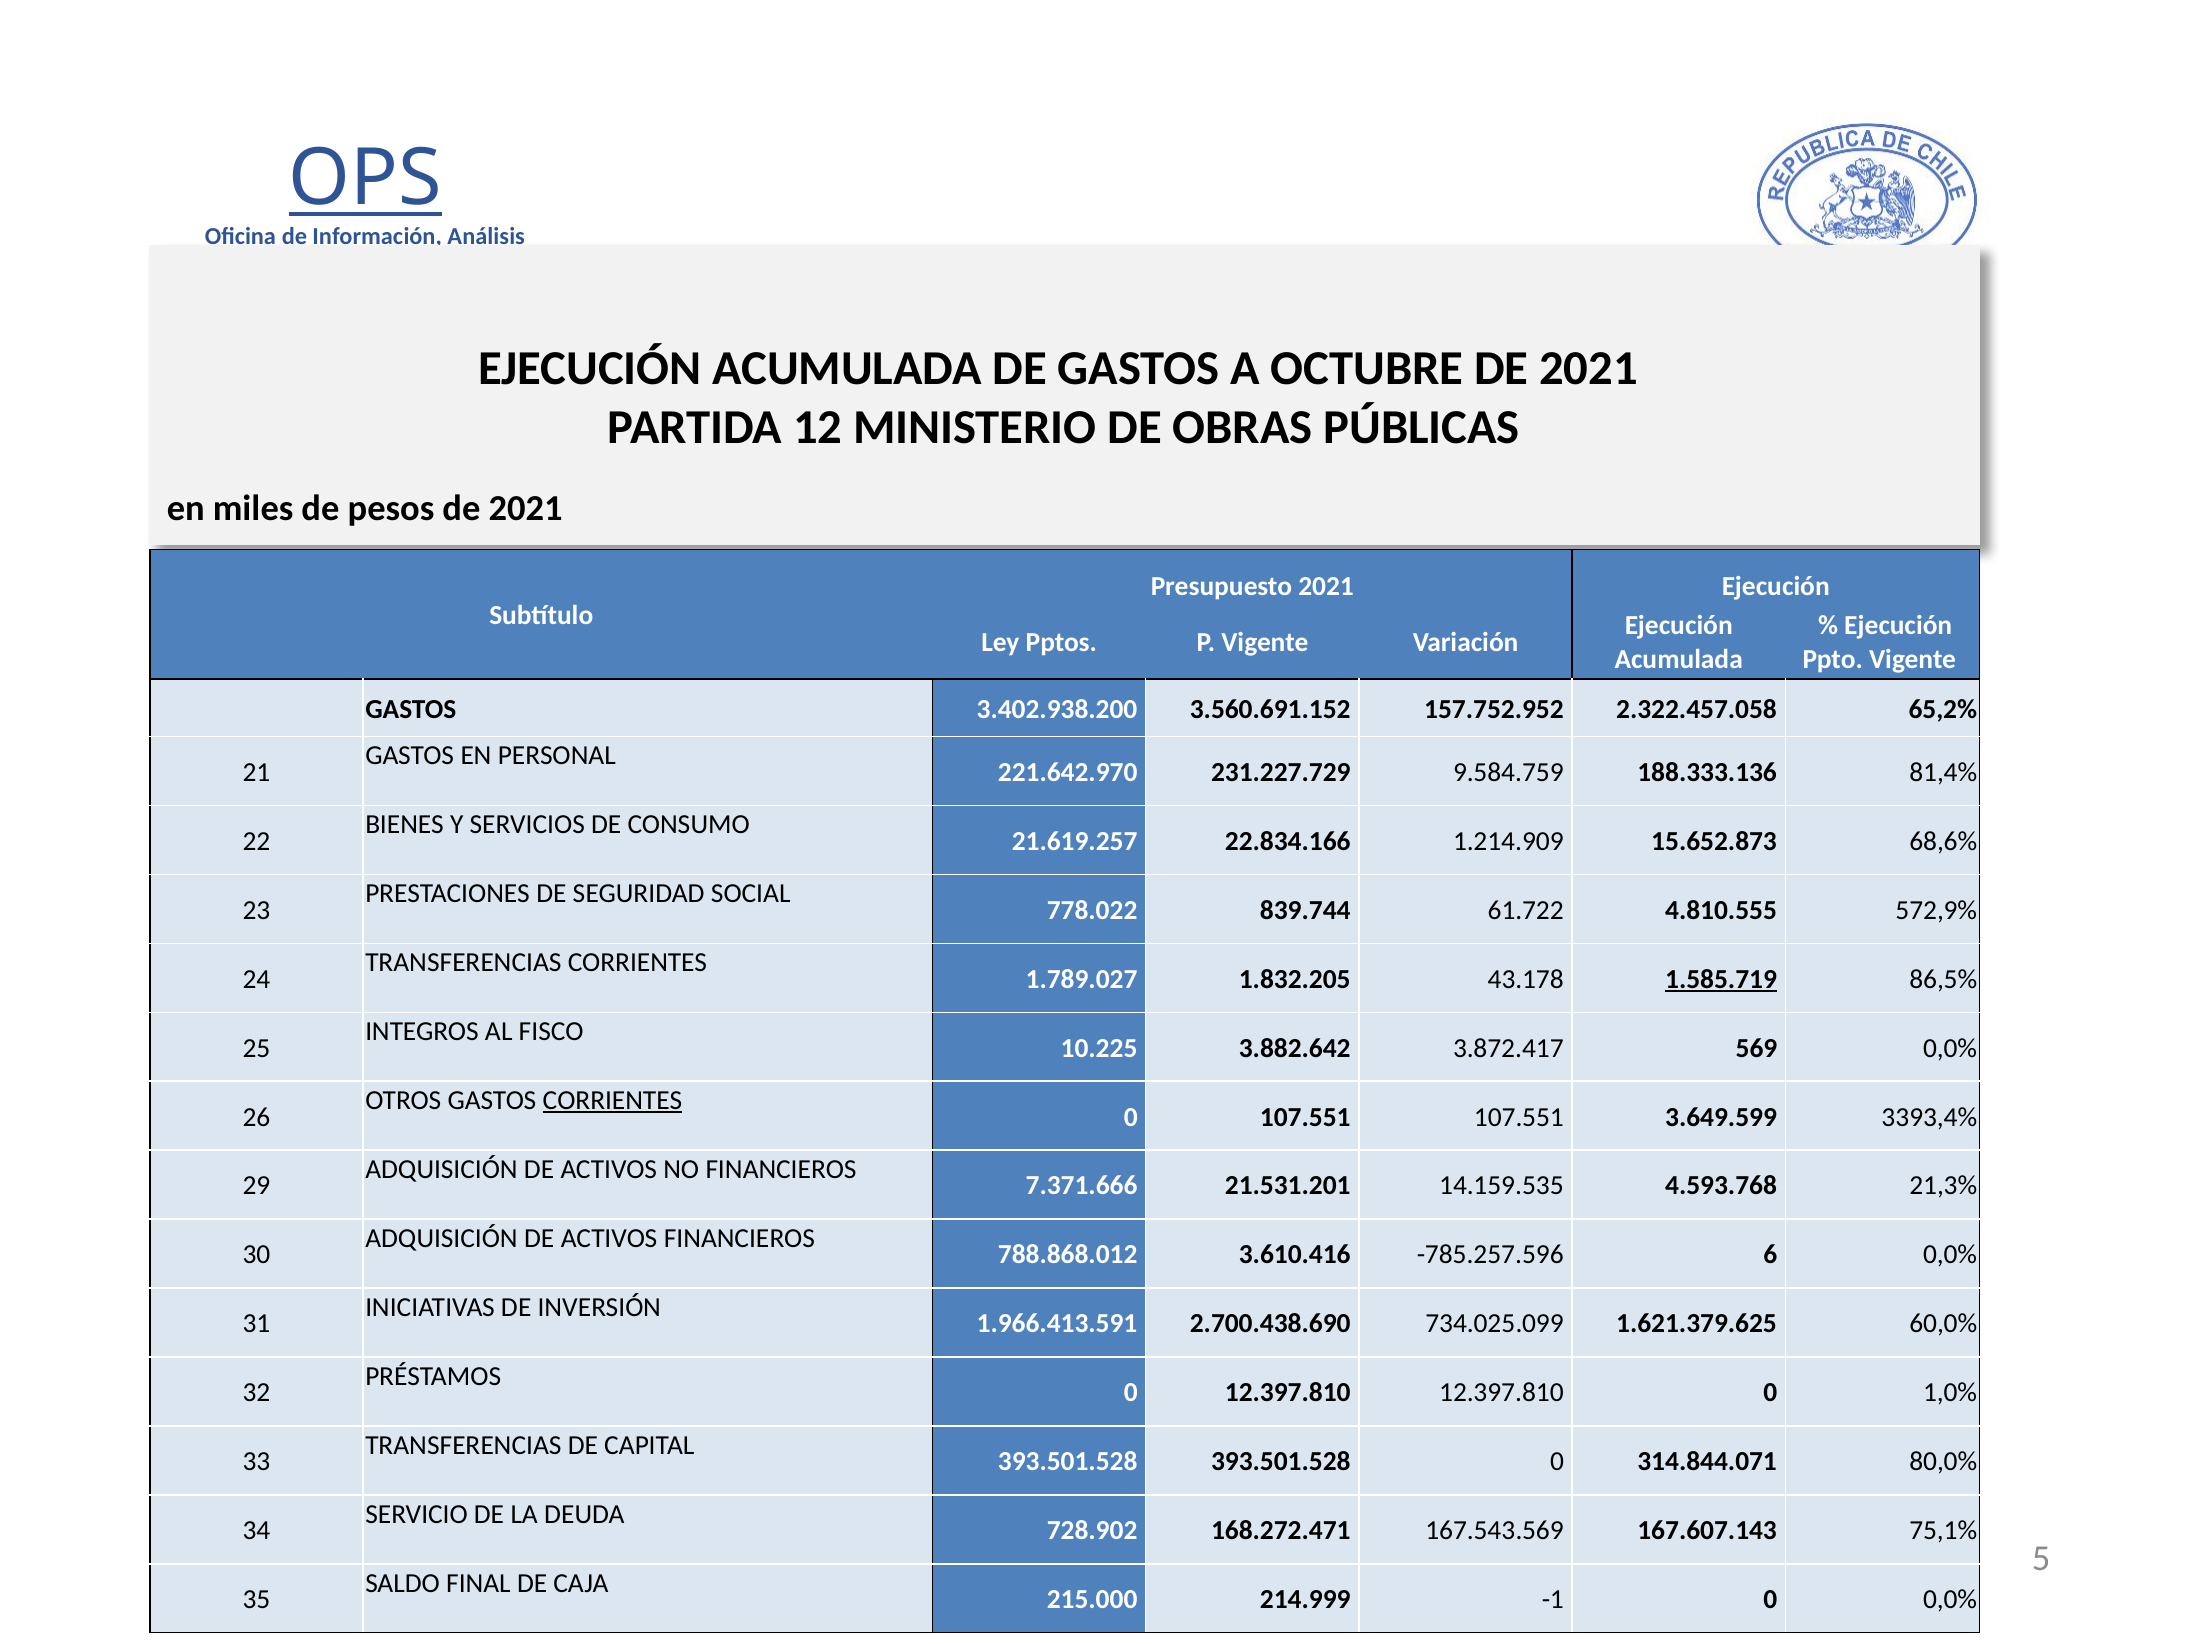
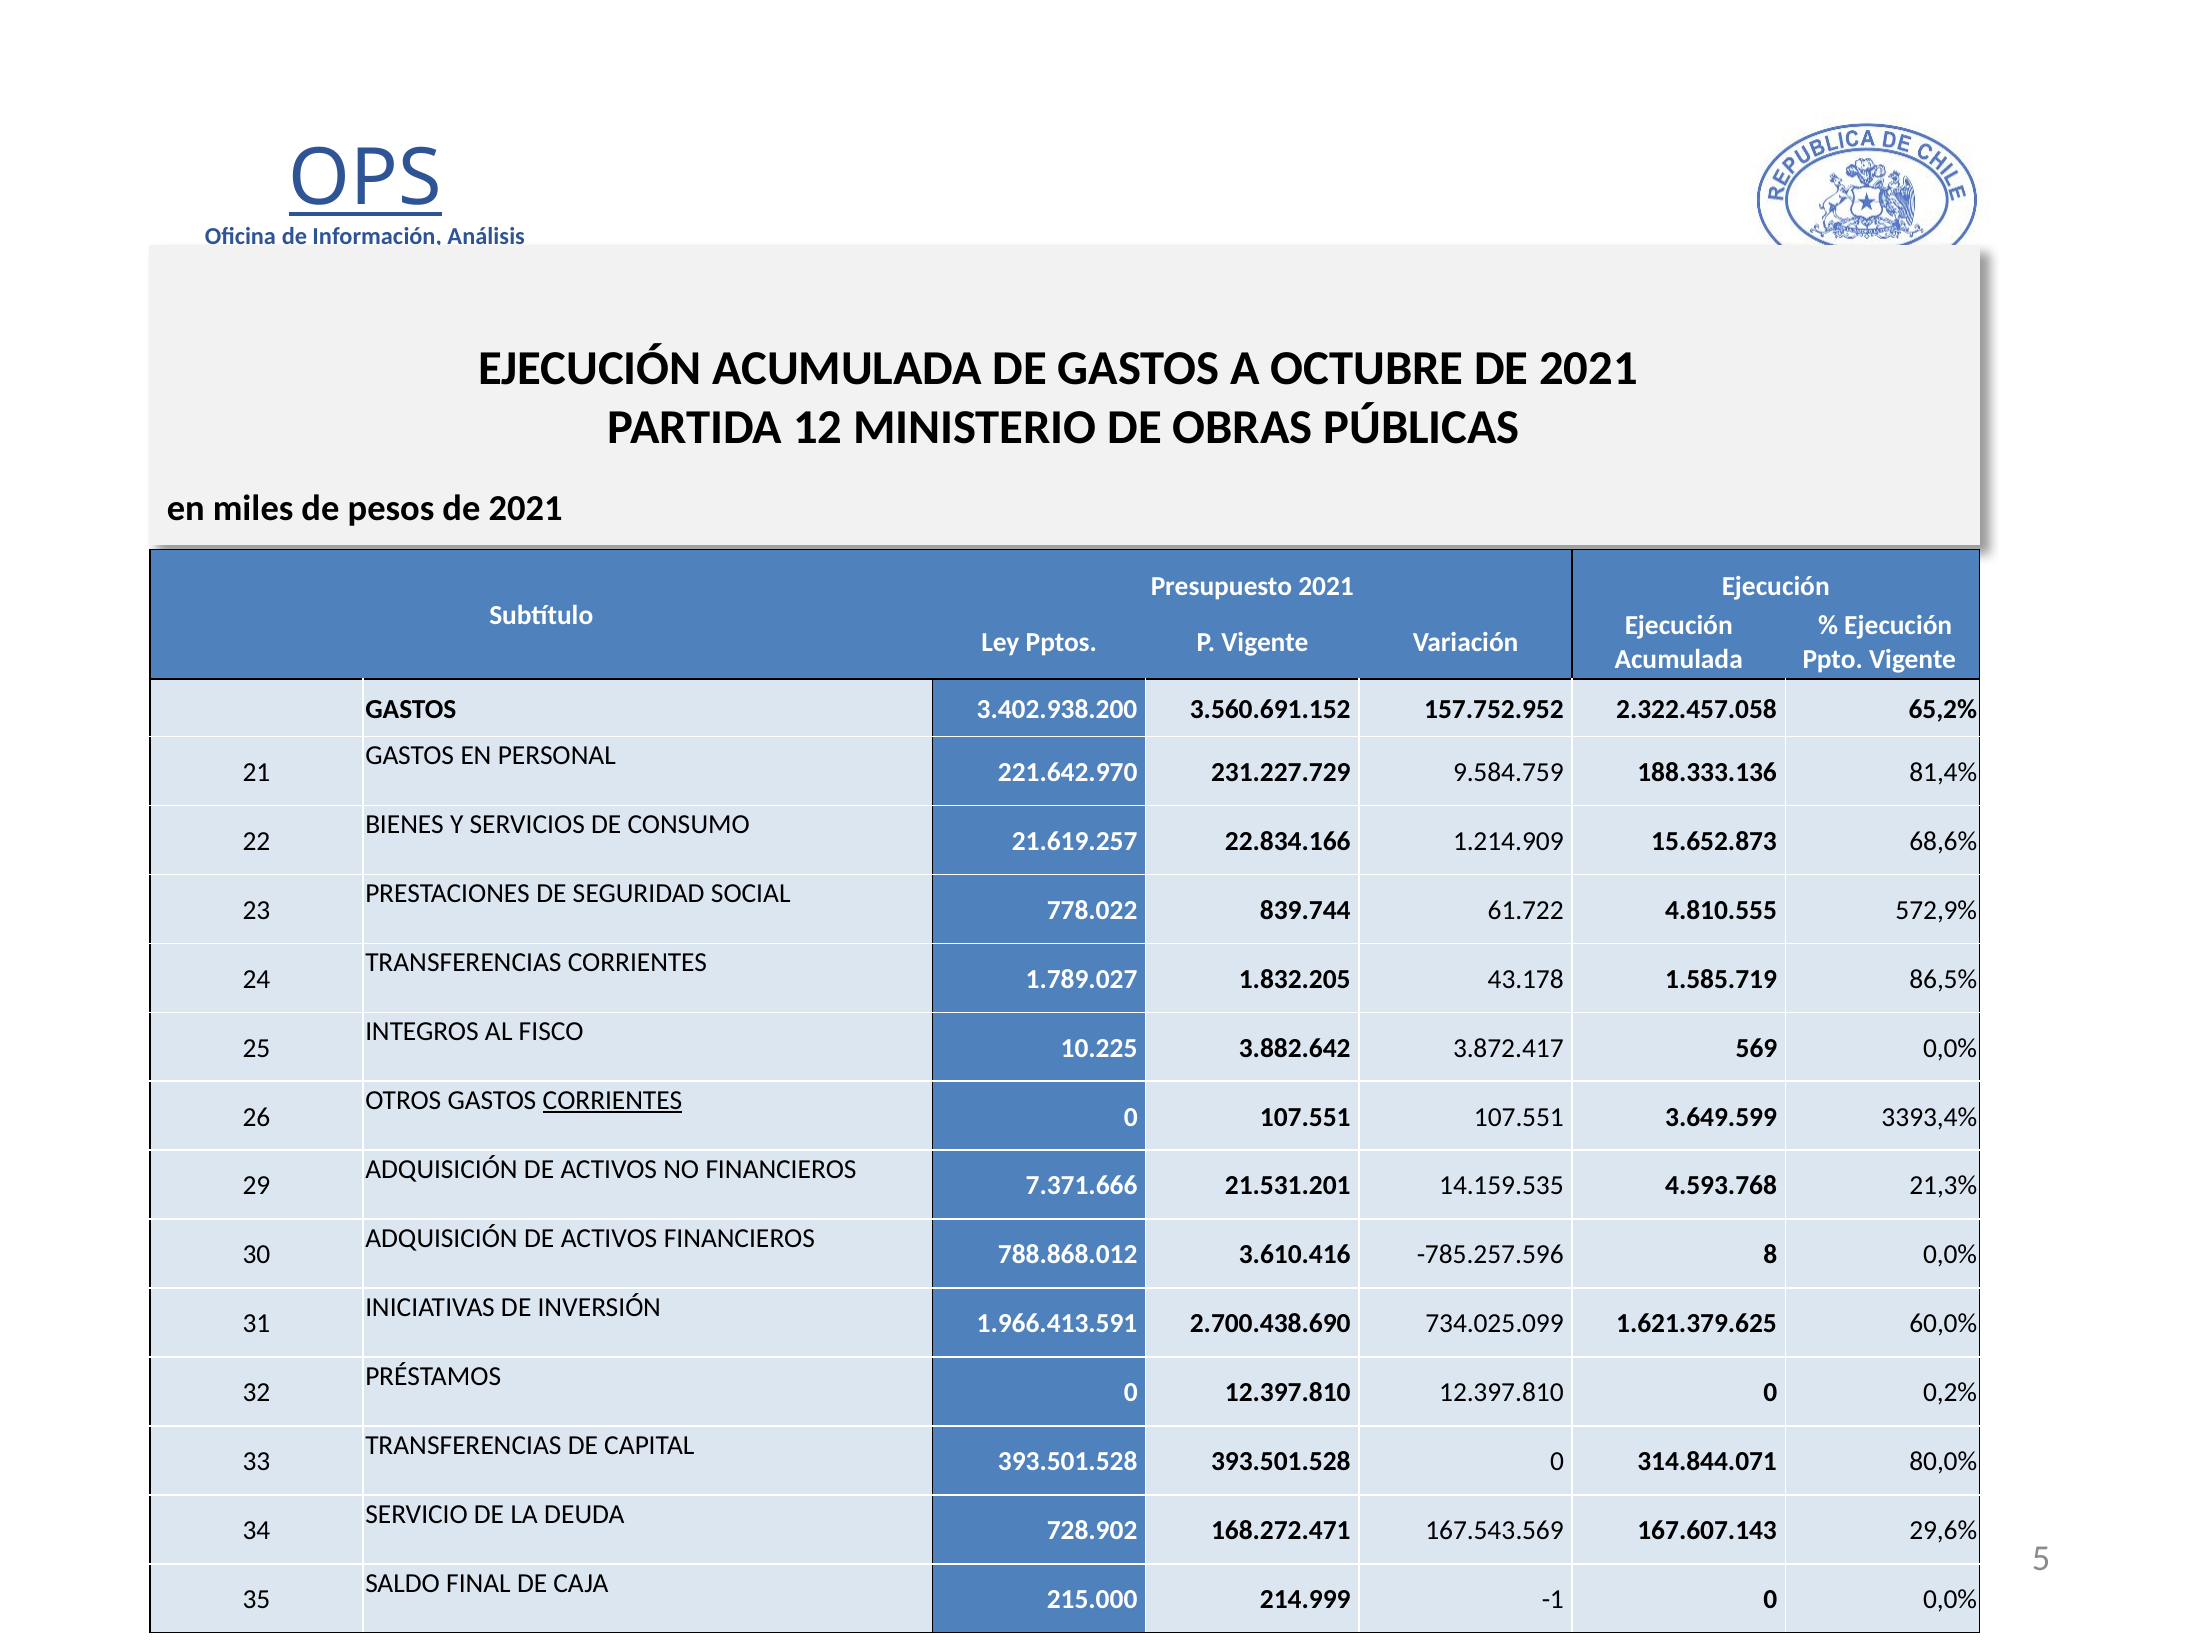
1.585.719 underline: present -> none (1721, 979)
6: 6 -> 8 (1770, 1255)
1,0%: 1,0% -> 0,2% (1950, 1393)
75,1%: 75,1% -> 29,6% (1943, 1531)
